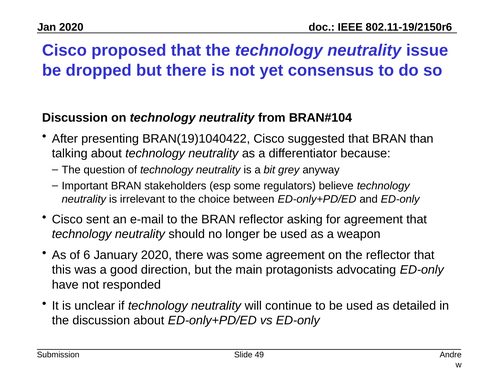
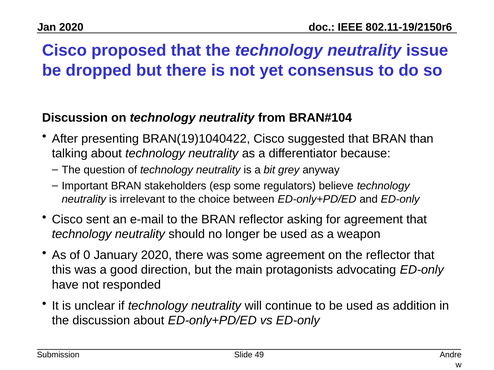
6: 6 -> 0 (87, 255)
detailed: detailed -> addition (414, 306)
